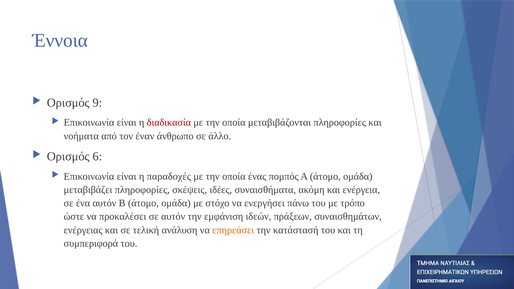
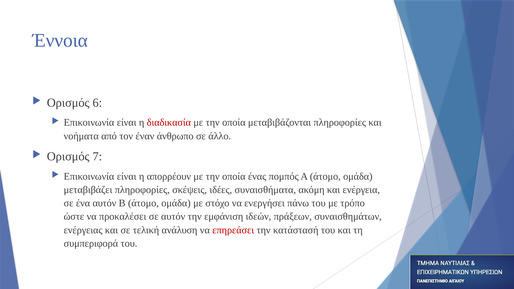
9: 9 -> 6 (97, 103)
6: 6 -> 7 (97, 157)
παραδοχές: παραδοχές -> απορρέουν (169, 176)
επηρεάσει colour: orange -> red (233, 230)
